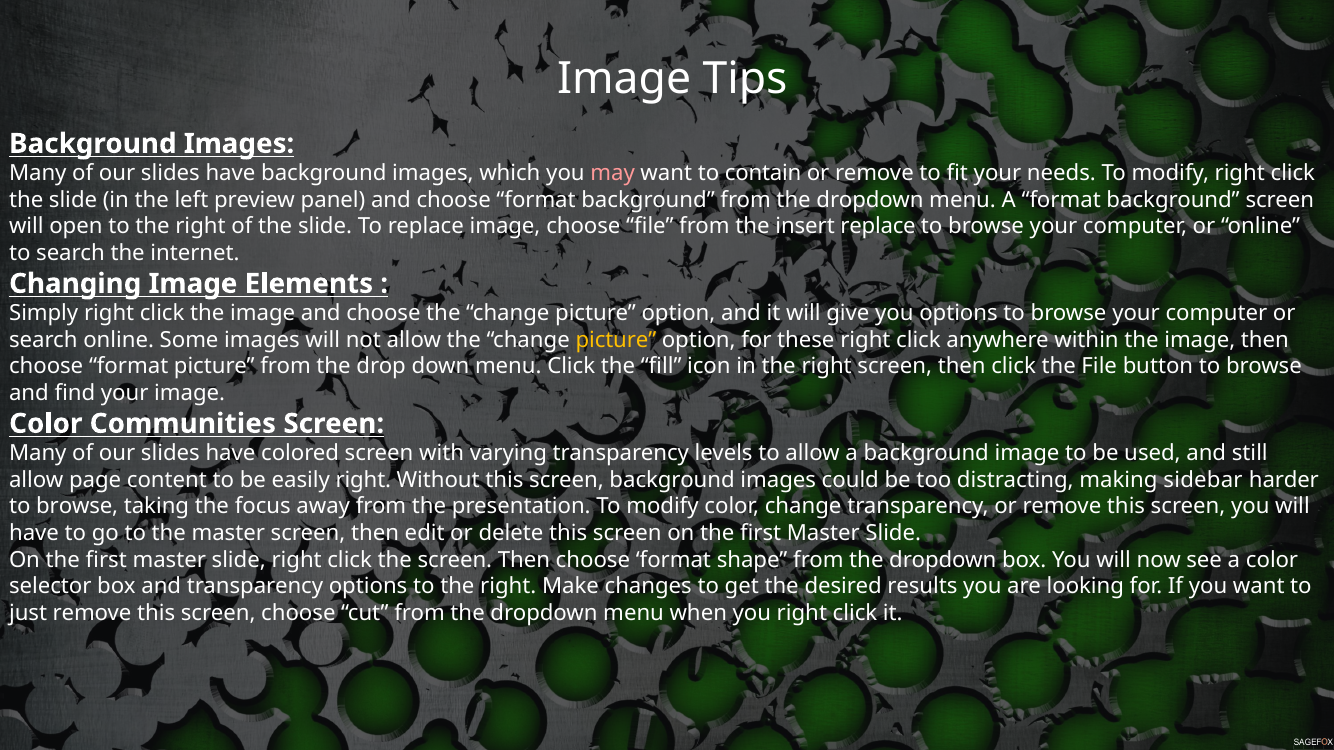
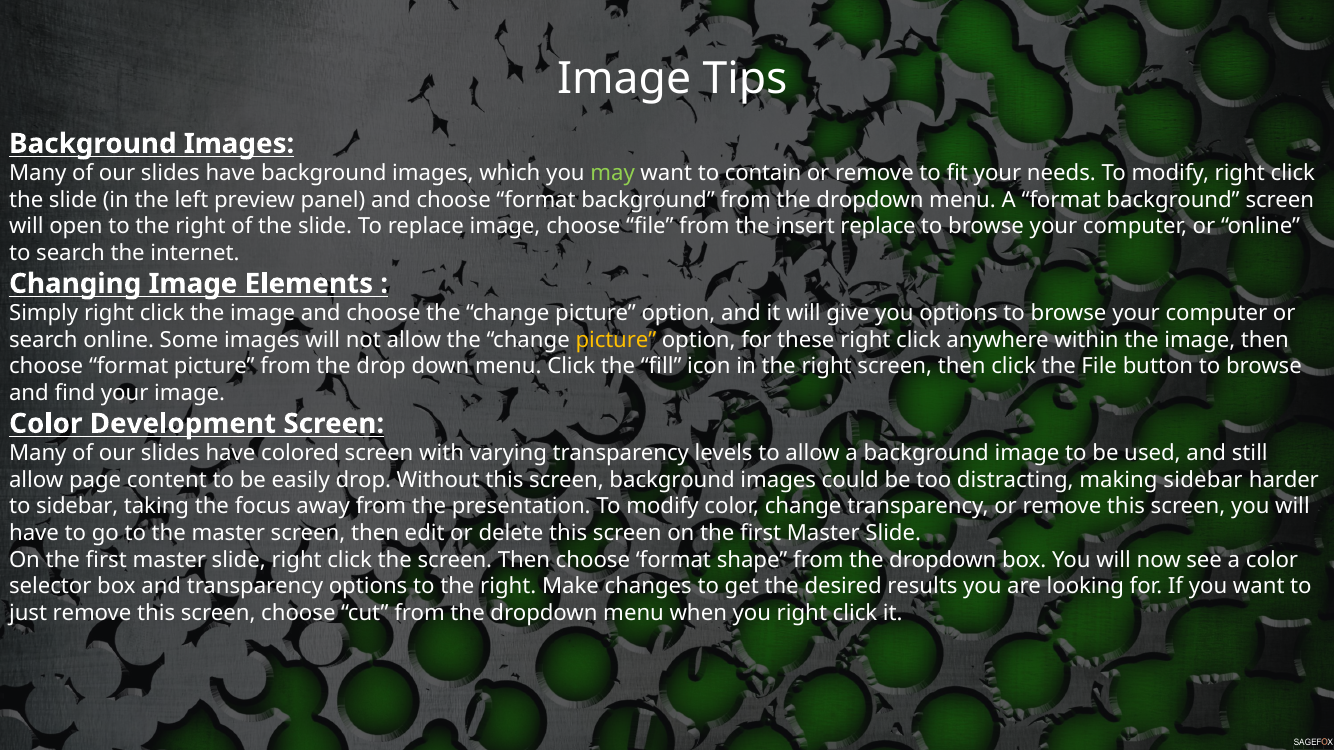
may colour: pink -> light green (613, 173)
Communities: Communities -> Development (183, 424)
easily right: right -> drop (363, 480)
browse: browse -> sidebar (77, 507)
